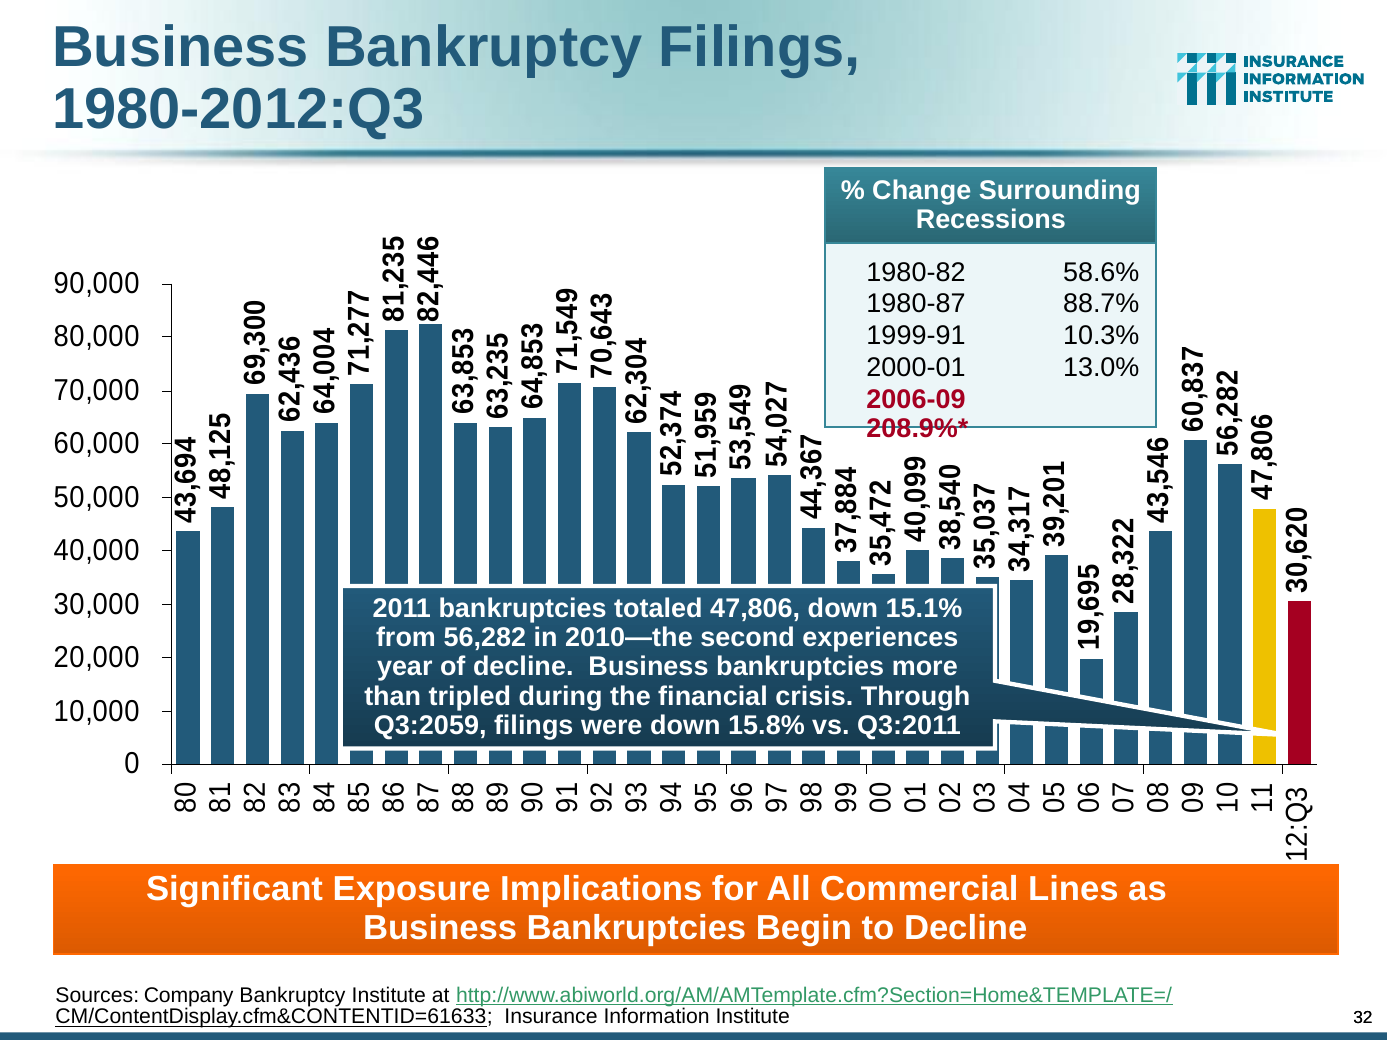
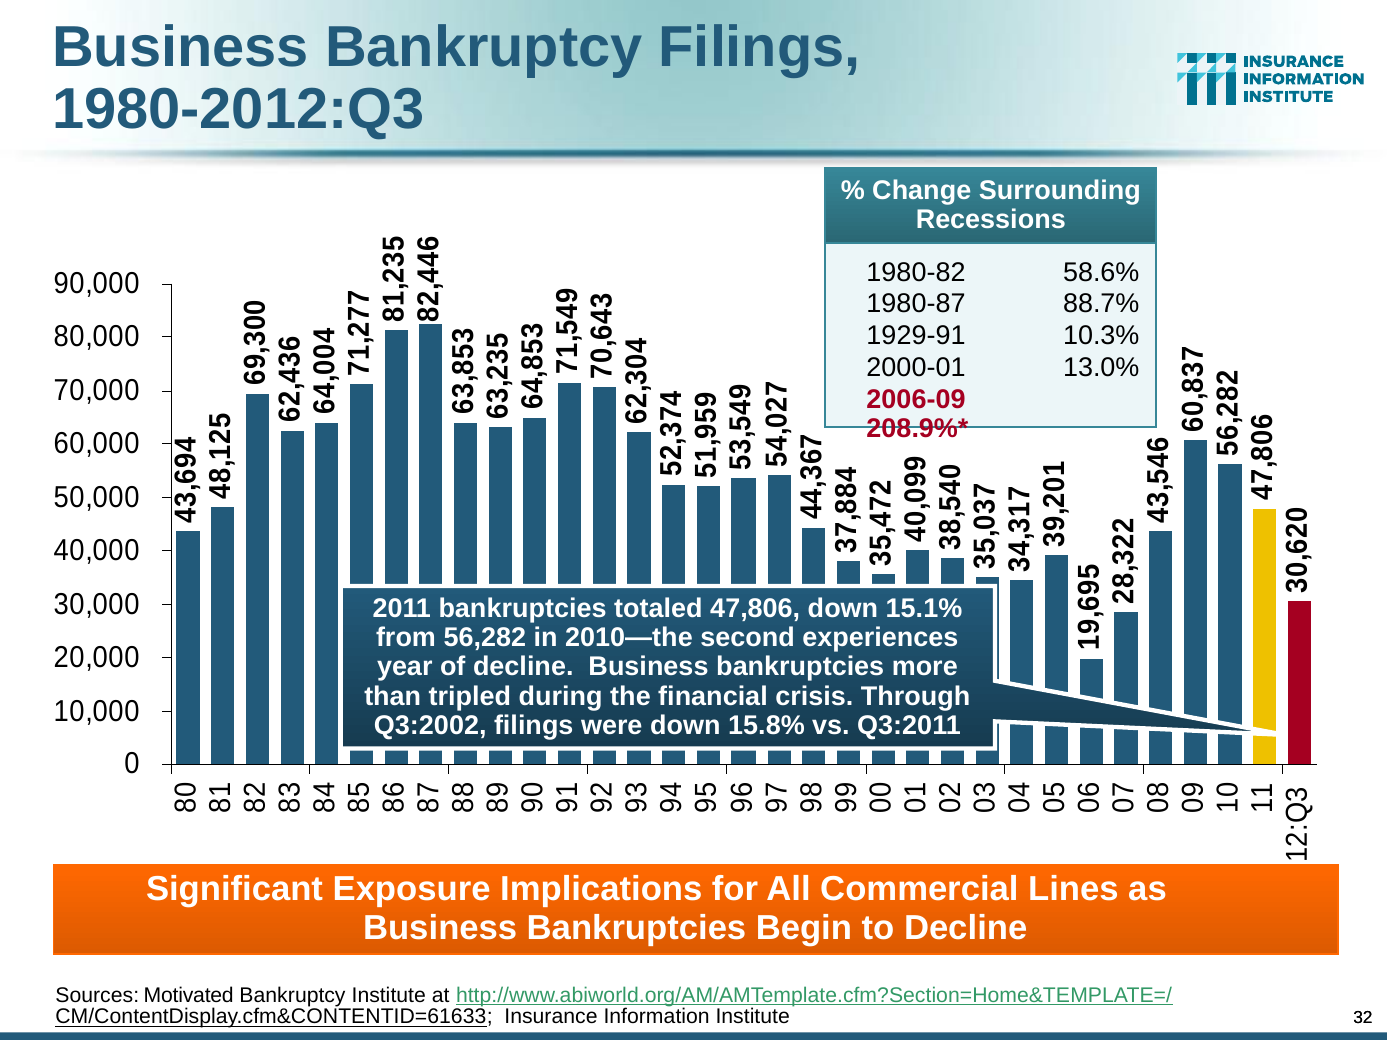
1999-91: 1999-91 -> 1929-91 (916, 336)
Q3:2059: Q3:2059 -> Q3:2002 (430, 726)
Company: Company -> Motivated (189, 995)
